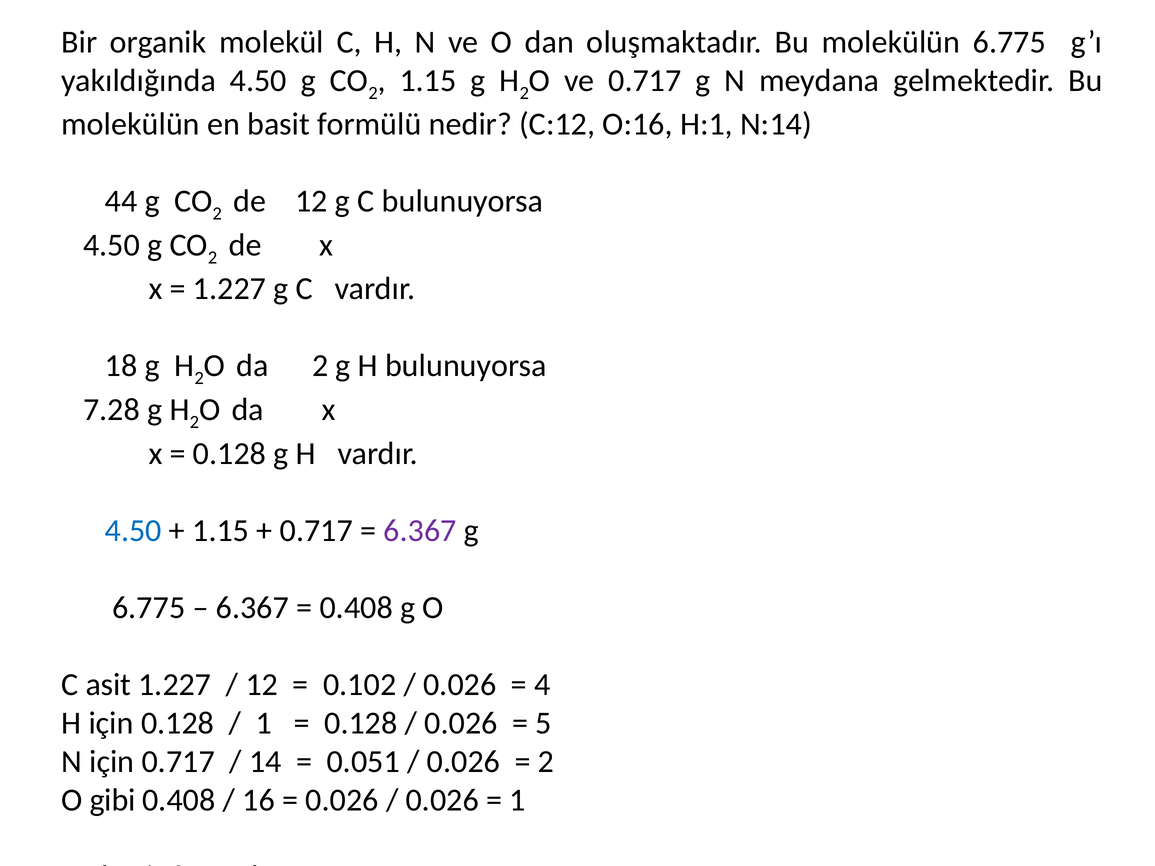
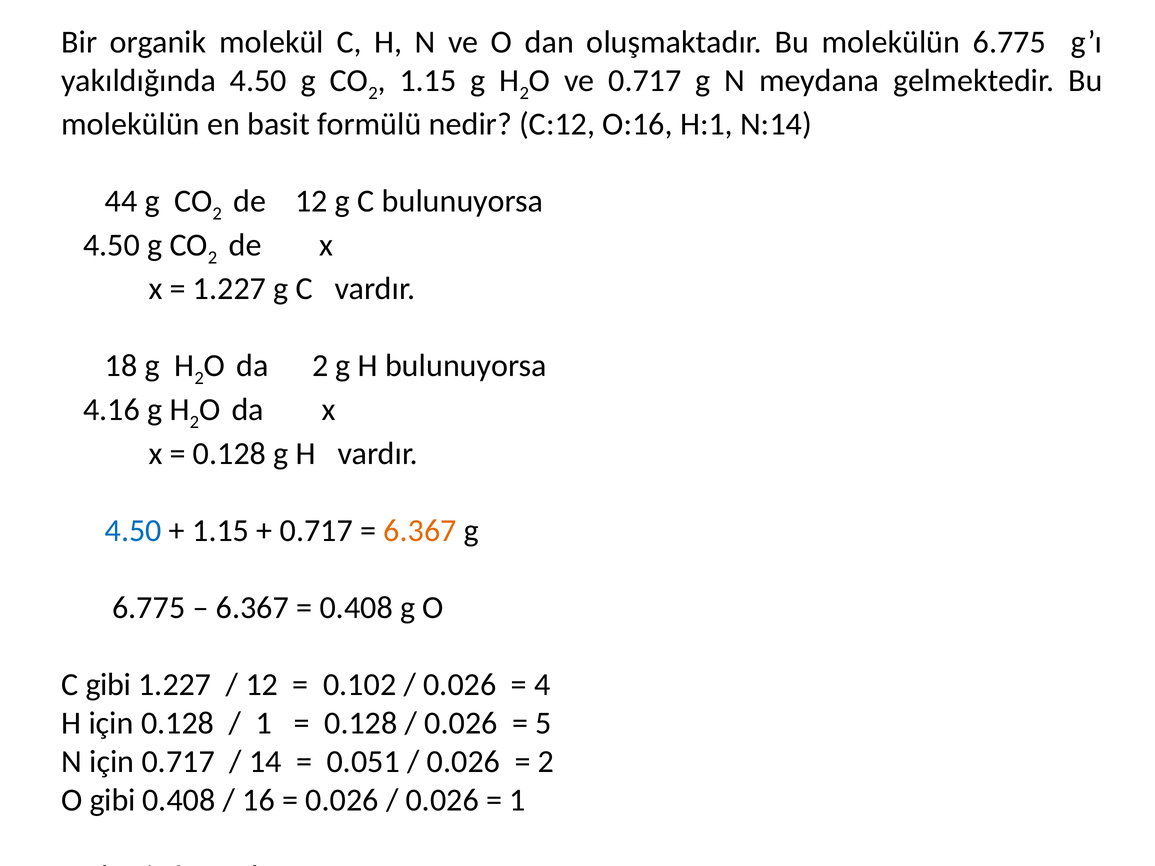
7.28: 7.28 -> 4.16 (112, 410)
6.367 colour: purple -> orange (420, 531)
C asit: asit -> gibi (108, 685)
